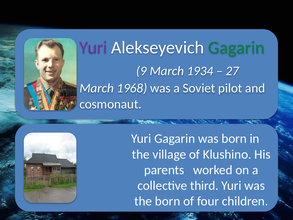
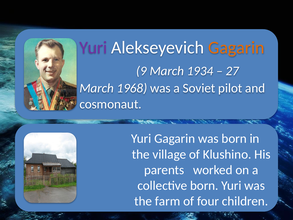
Gagarin colour: green -> orange (236, 47)
collective third: third -> born (204, 185)
the born: born -> farm (168, 201)
